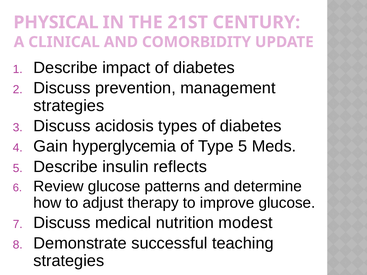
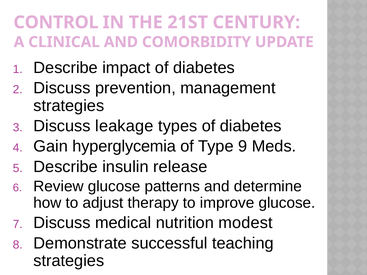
PHYSICAL: PHYSICAL -> CONTROL (56, 22)
acidosis: acidosis -> leakage (124, 126)
Type 5: 5 -> 9 (243, 147)
reflects: reflects -> release (180, 167)
